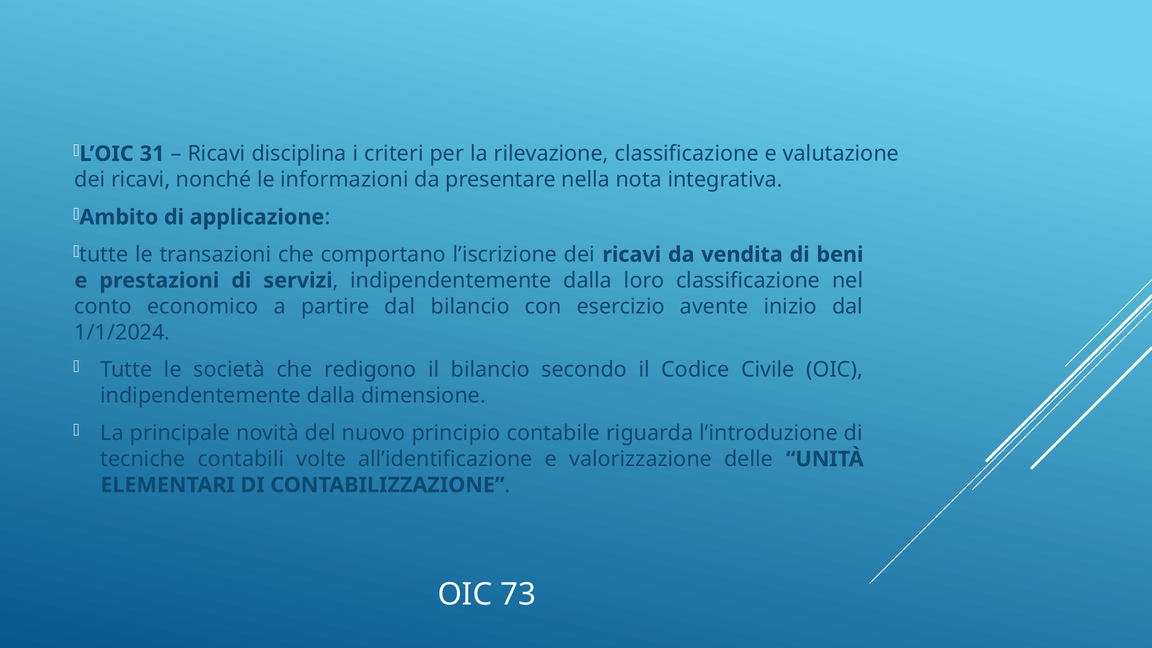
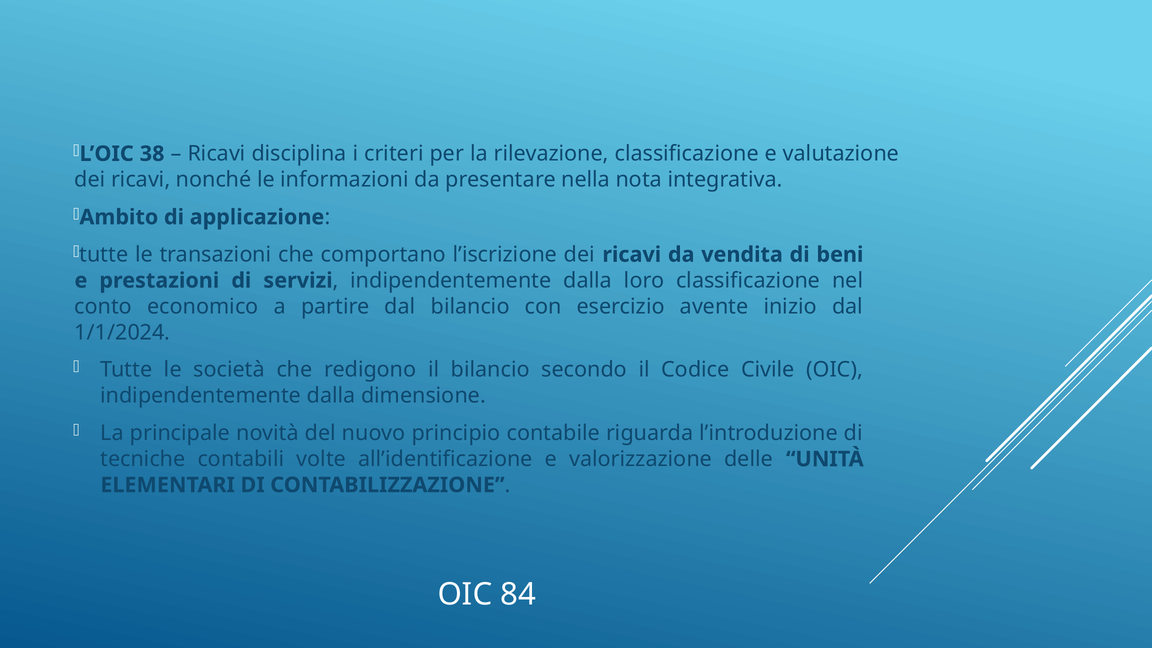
31: 31 -> 38 (152, 154)
73: 73 -> 84 (518, 594)
